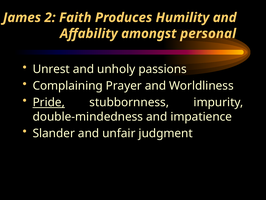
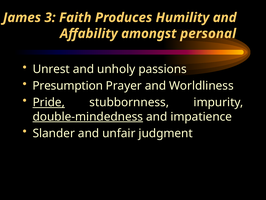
2: 2 -> 3 (50, 18)
Complaining: Complaining -> Presumption (68, 86)
double-mindedness underline: none -> present (88, 116)
